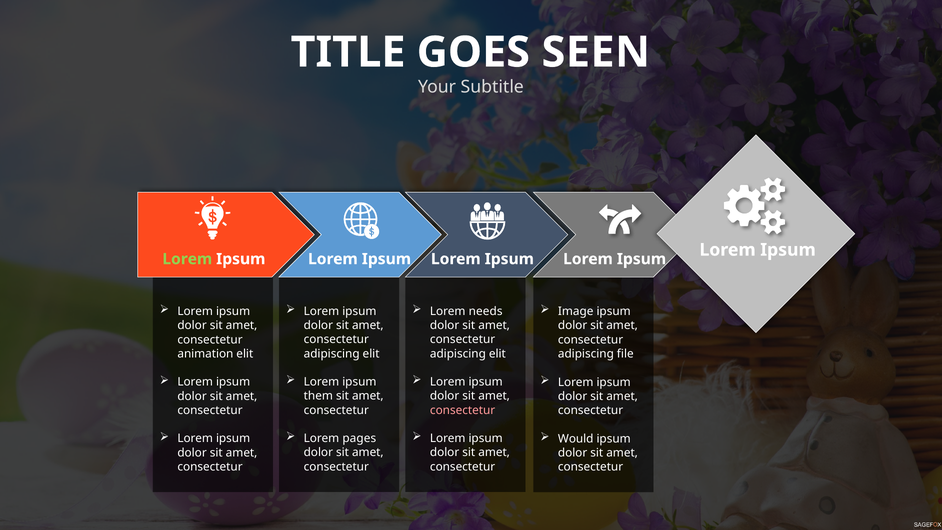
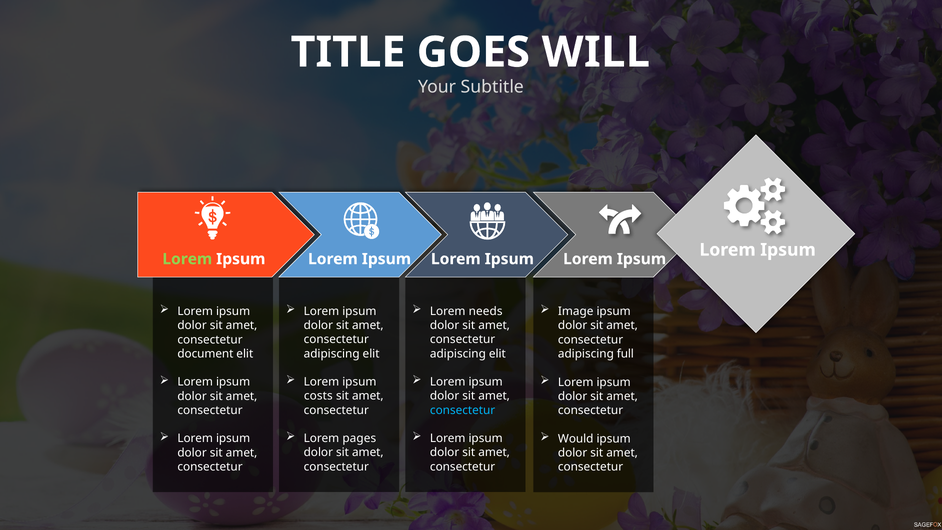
SEEN: SEEN -> WILL (596, 52)
animation: animation -> document (205, 354)
file: file -> full (625, 354)
them: them -> costs (318, 396)
consectetur colour: pink -> light blue (463, 410)
